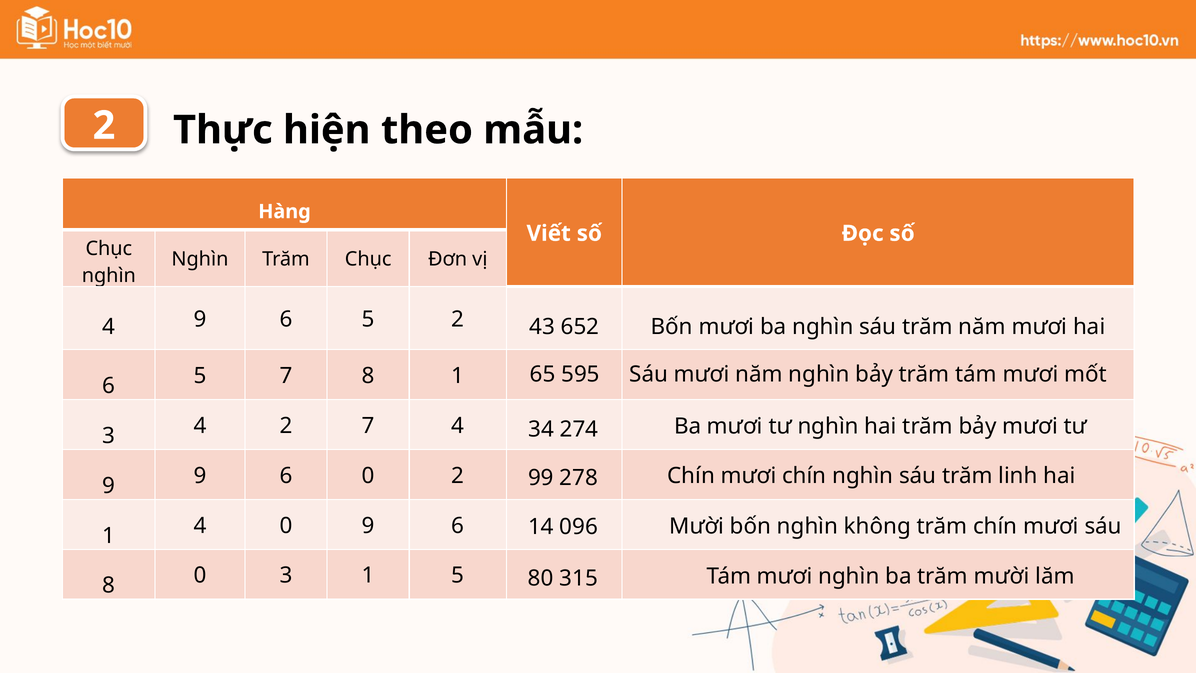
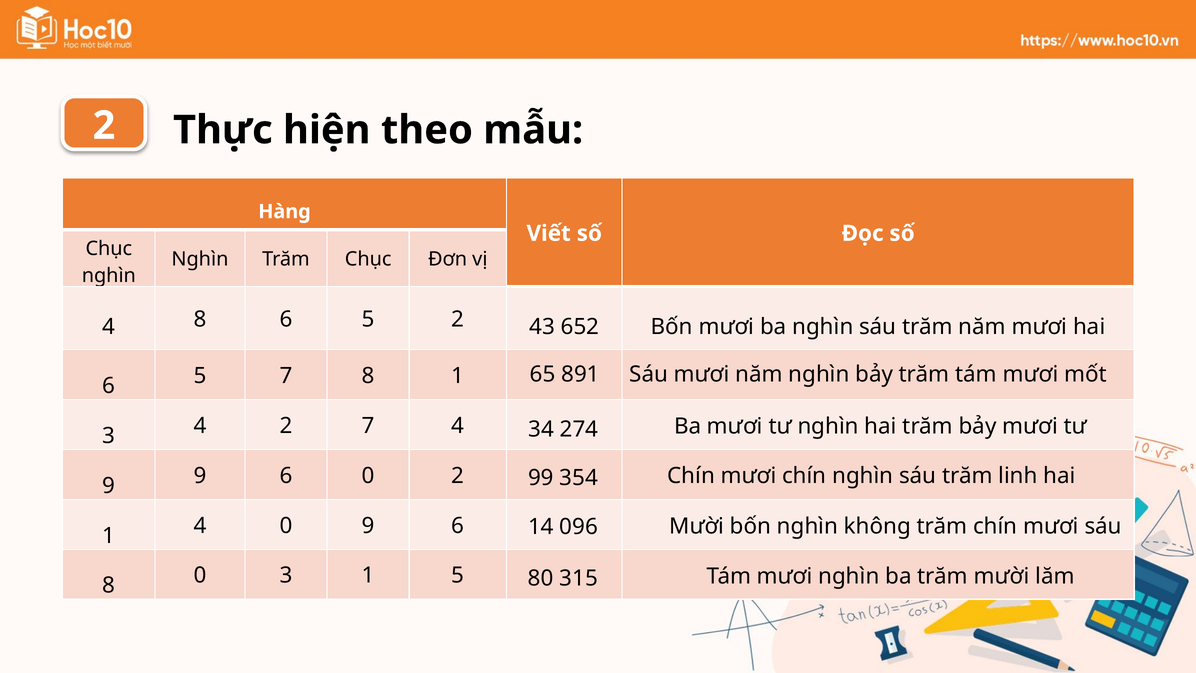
9: 9 -> 8 (200, 319)
595: 595 -> 891 (580, 374)
278: 278 -> 354 (579, 478)
